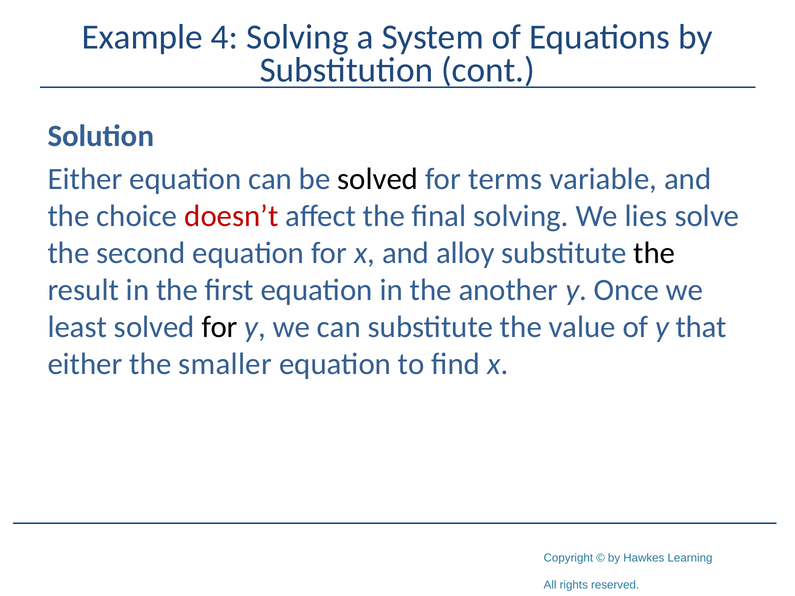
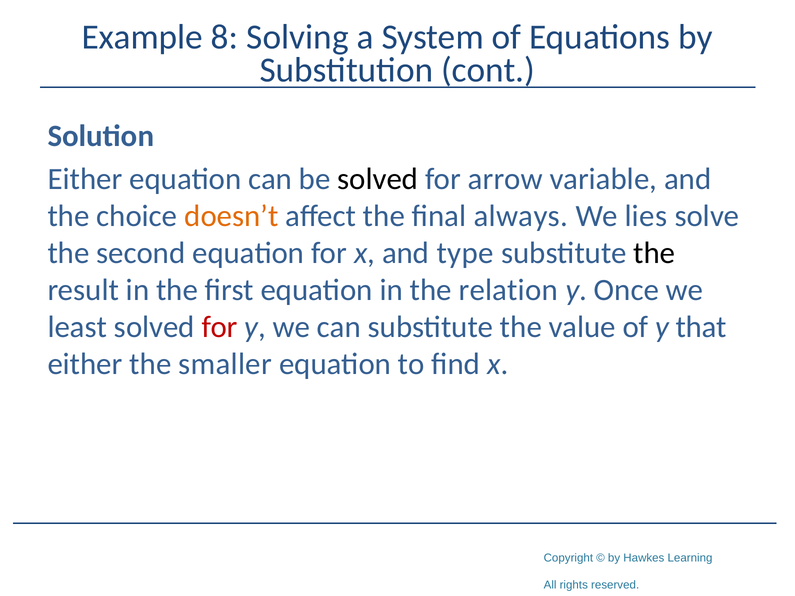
4: 4 -> 8 (225, 37)
terms: terms -> arrow (505, 179)
doesn’t colour: red -> orange (231, 216)
final solving: solving -> always (521, 216)
alloy: alloy -> type (465, 253)
another: another -> relation (508, 290)
for colour: black -> red (220, 327)
